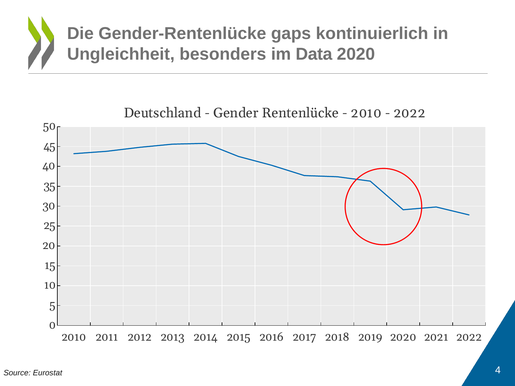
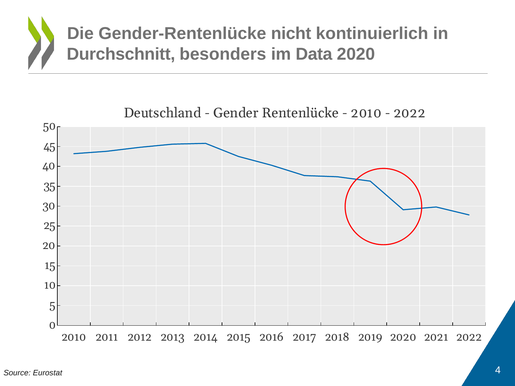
gaps: gaps -> nicht (291, 34)
Ungleichheit: Ungleichheit -> Durchschnitt (121, 54)
